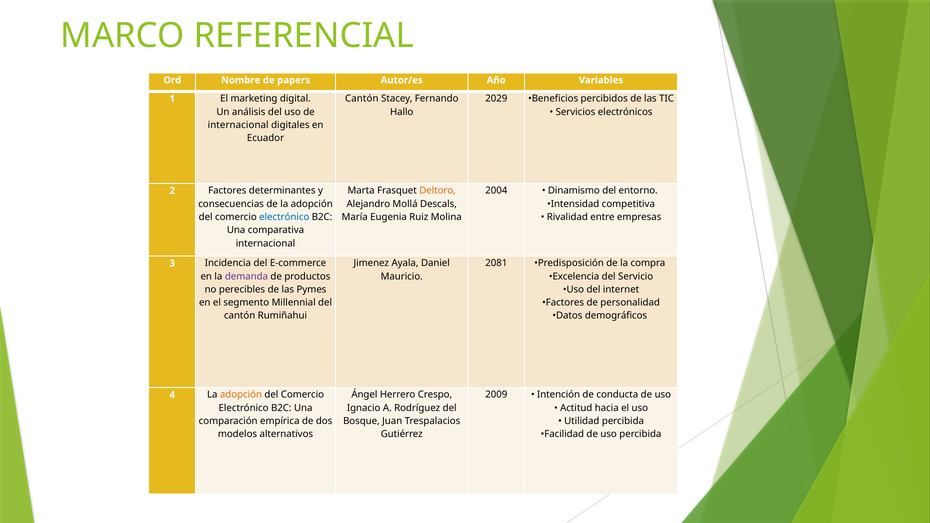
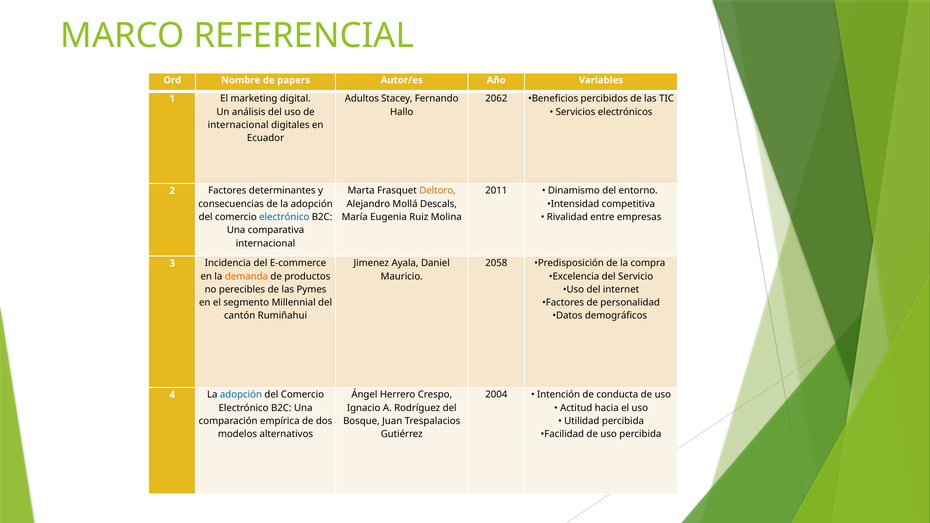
Cantón: Cantón -> Adultos (362, 99)
2029: 2029 -> 2062 (496, 99)
2004: 2004 -> 2011 (496, 191)
2081: 2081 -> 2058 (496, 263)
demanda colour: purple -> orange (246, 276)
2009: 2009 -> 2004 (496, 395)
adopción colour: orange -> blue (241, 395)
